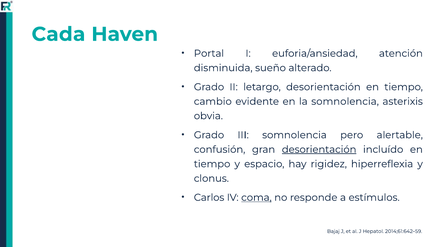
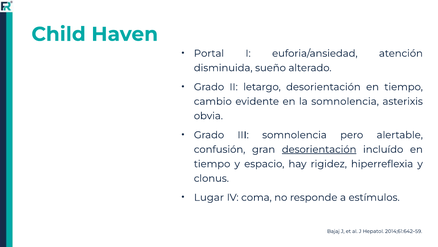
Cada: Cada -> Child (59, 34)
Carlos: Carlos -> Lugar (209, 197)
coma underline: present -> none (256, 197)
